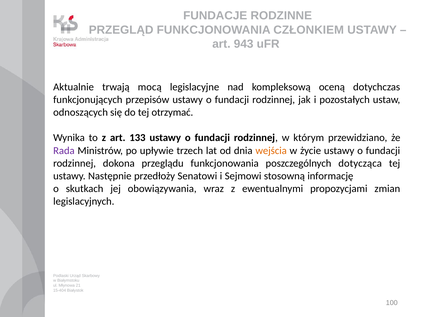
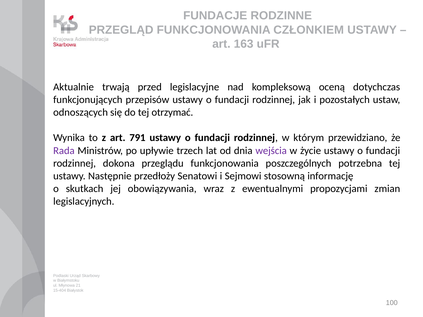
943: 943 -> 163 (244, 44)
mocą: mocą -> przed (150, 87)
133: 133 -> 791 (137, 138)
wejścia colour: orange -> purple (271, 151)
dotycząca: dotycząca -> potrzebna (360, 163)
